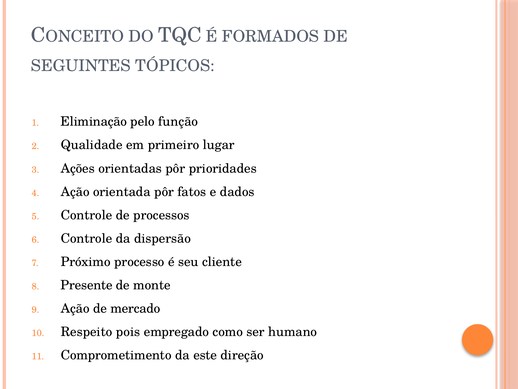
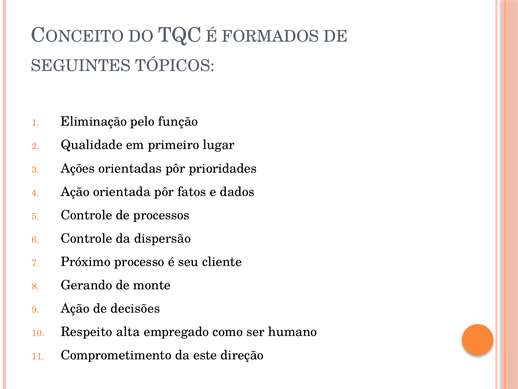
Presente: Presente -> Gerando (87, 285)
mercado: mercado -> decisões (135, 308)
pois: pois -> alta (128, 331)
